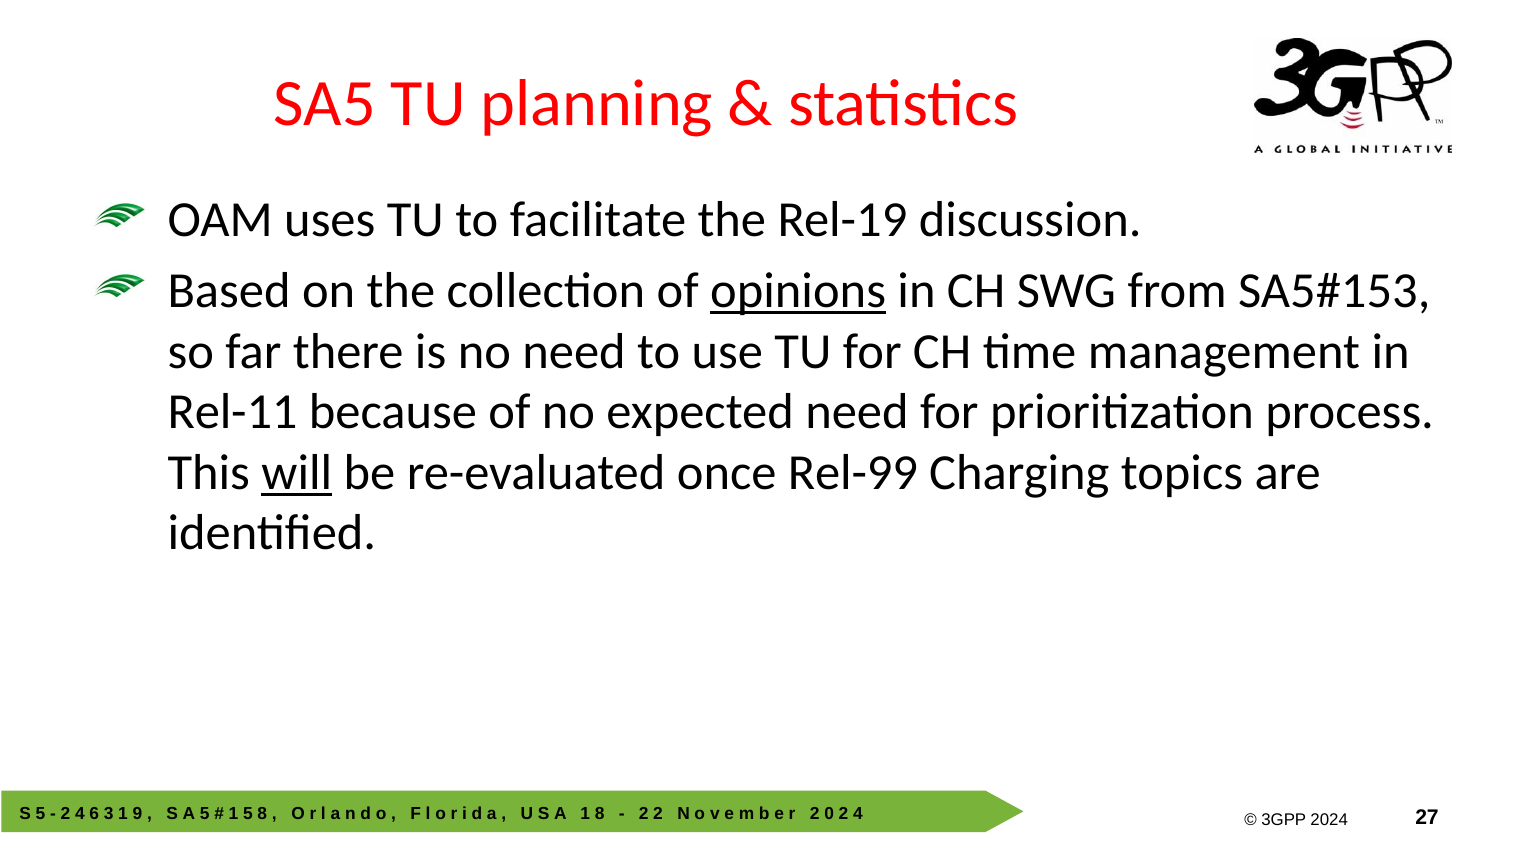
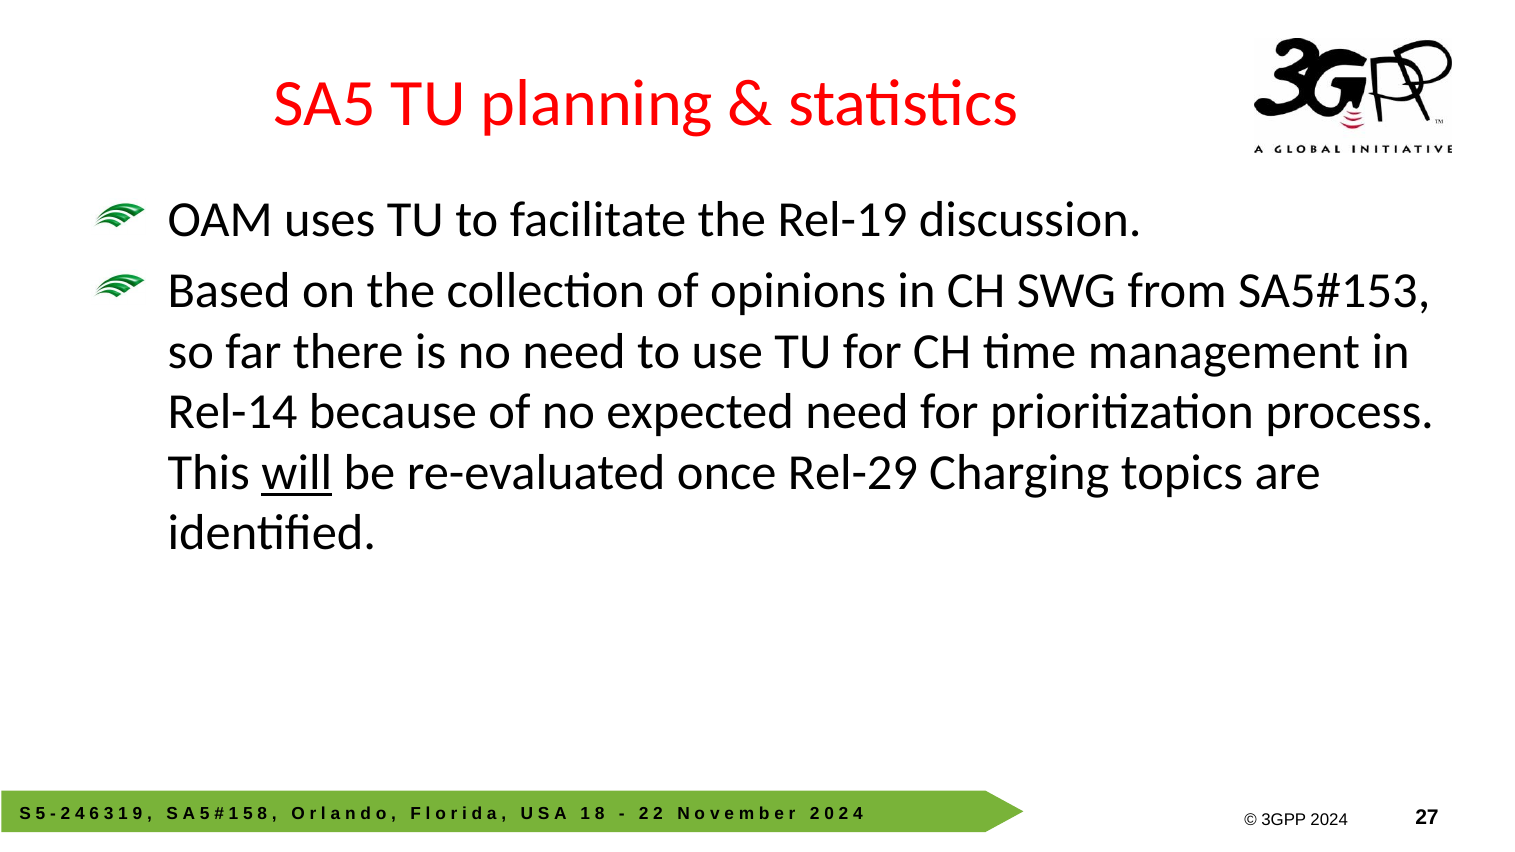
opinions underline: present -> none (798, 291)
Rel-11: Rel-11 -> Rel-14 (233, 412)
Rel-99: Rel-99 -> Rel-29 (853, 473)
